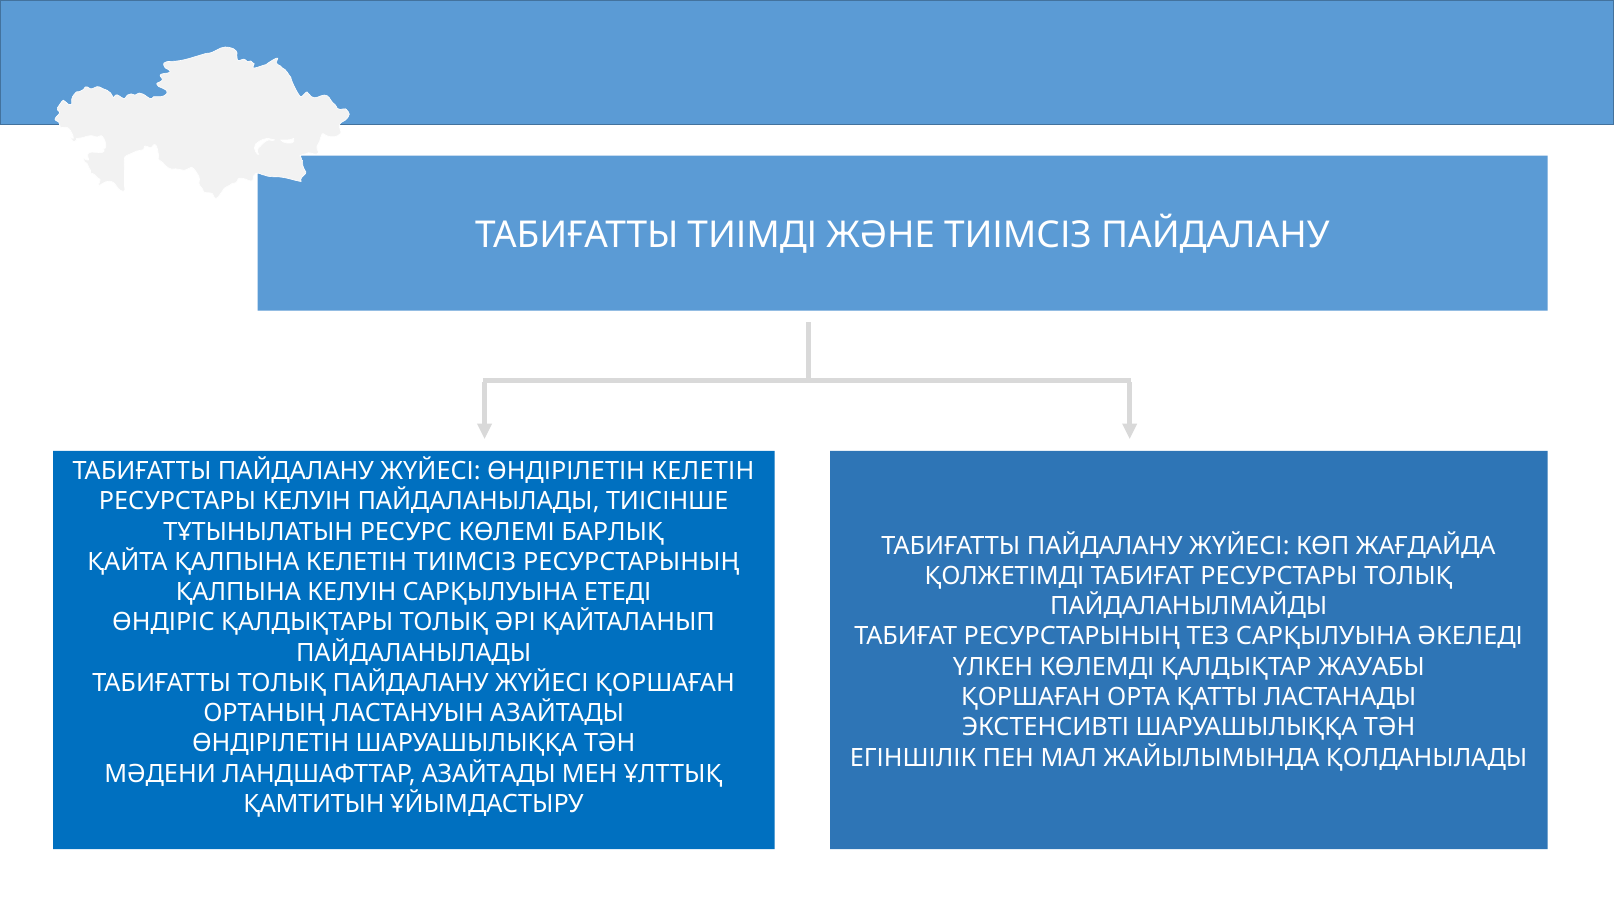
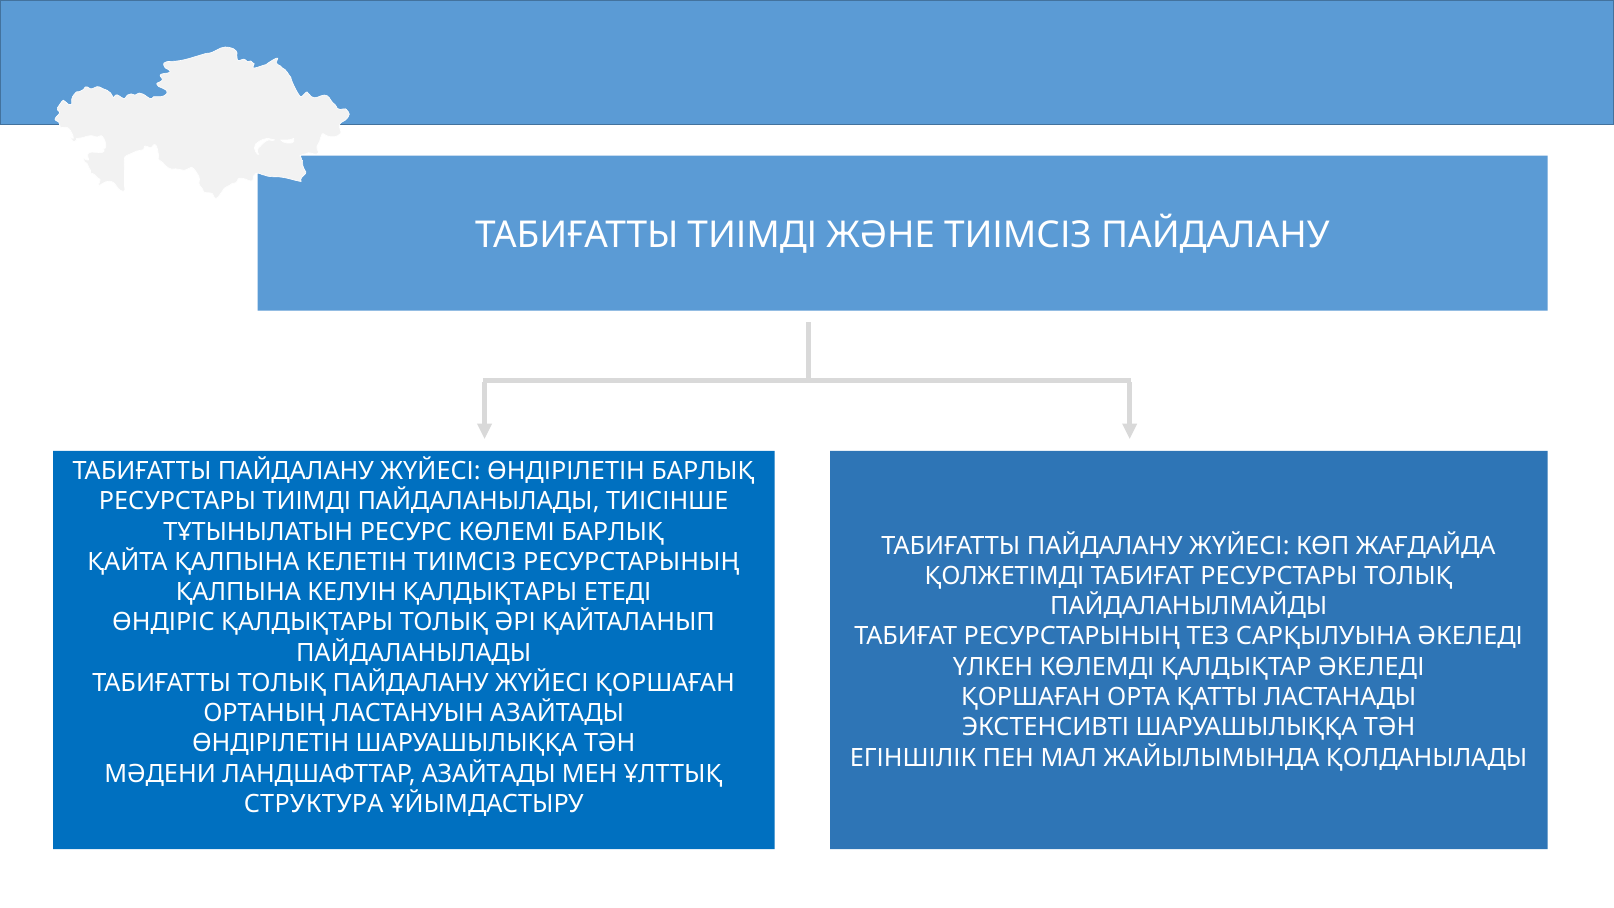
ӨНДІРІЛЕТІН КЕЛЕТІН: КЕЛЕТІН -> БАРЛЫҚ (703, 471)
РЕСУРСТАРЫ КЕЛУІН: КЕЛУІН -> ТИІМДІ (307, 501)
КЕЛУІН САРҚЫЛУЫНА: САРҚЫЛУЫНА -> ҚАЛДЫҚТАРЫ (490, 592)
ҚАЛДЫҚТАР ЖАУАБЫ: ЖАУАБЫ -> ӘКЕЛЕДІ (1371, 667)
ҚАМТИТЫН: ҚАМТИТЫН -> СТРУКТУРА (314, 804)
